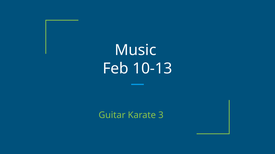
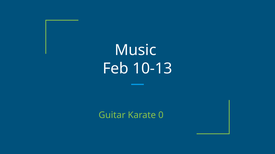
3: 3 -> 0 (161, 116)
